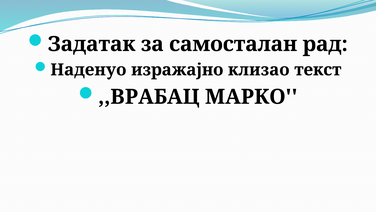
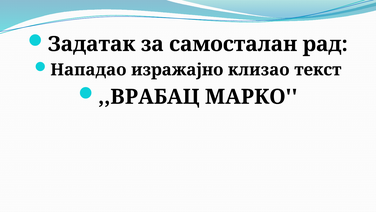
Наденуо: Наденуо -> Нападао (88, 70)
